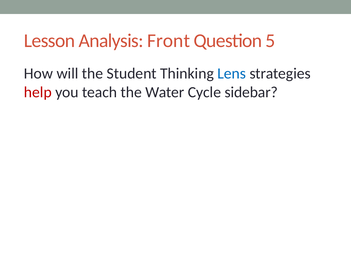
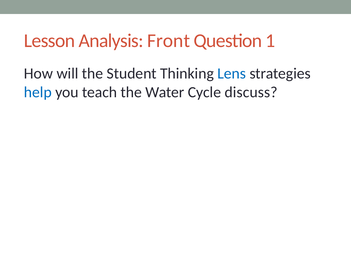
5: 5 -> 1 (270, 41)
help colour: red -> blue (38, 92)
sidebar: sidebar -> discuss (251, 92)
